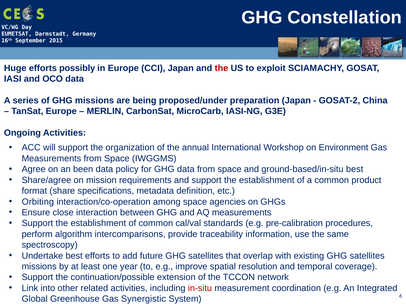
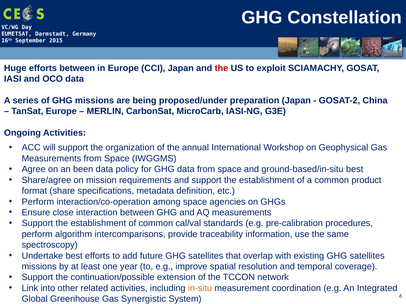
efforts possibly: possibly -> between (77, 68)
Environment: Environment -> Geophysical (343, 148)
Orbiting: Orbiting -> Perform (38, 202)
in-situ colour: red -> orange (200, 289)
